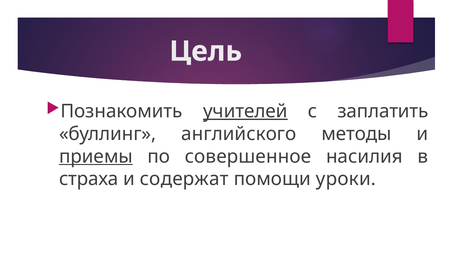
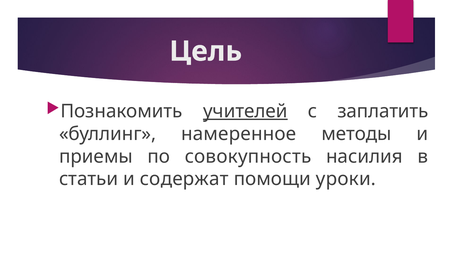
английского: английского -> намеренное (239, 134)
приемы underline: present -> none (96, 156)
совершенное: совершенное -> совокупность (248, 156)
страха: страха -> статьи (89, 179)
